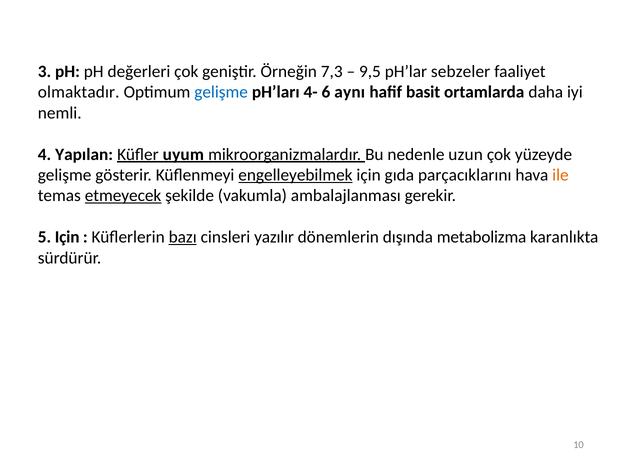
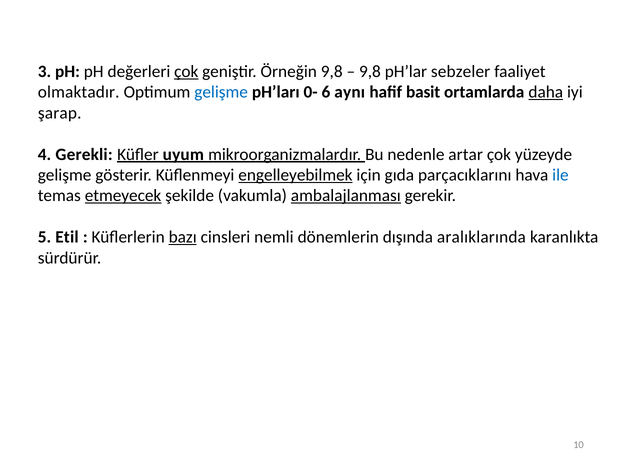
çok underline: none -> present (186, 71)
Örneğin 7,3: 7,3 -> 9,8 (332, 71)
9,5: 9,5 -> 9,8 (370, 71)
4-: 4- -> 0- (311, 92)
daha underline: none -> present (546, 92)
nemli: nemli -> şarap (60, 113)
Yapılan: Yapılan -> Gerekli (84, 154)
uzun: uzun -> artar (466, 154)
ile colour: orange -> blue (560, 175)
ambalajlanması underline: none -> present (346, 196)
5 Için: Için -> Etil (67, 237)
yazılır: yazılır -> nemli (274, 237)
metabolizma: metabolizma -> aralıklarında (481, 237)
